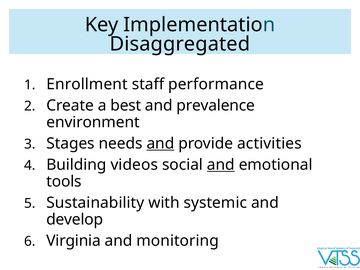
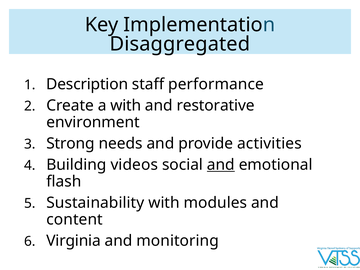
Enrollment: Enrollment -> Description (87, 84)
a best: best -> with (126, 105)
prevalence: prevalence -> restorative (216, 105)
Stages: Stages -> Strong (71, 143)
and underline: present -> none (160, 143)
tools: tools -> flash (64, 181)
systemic: systemic -> modules (215, 203)
develop: develop -> content (75, 219)
